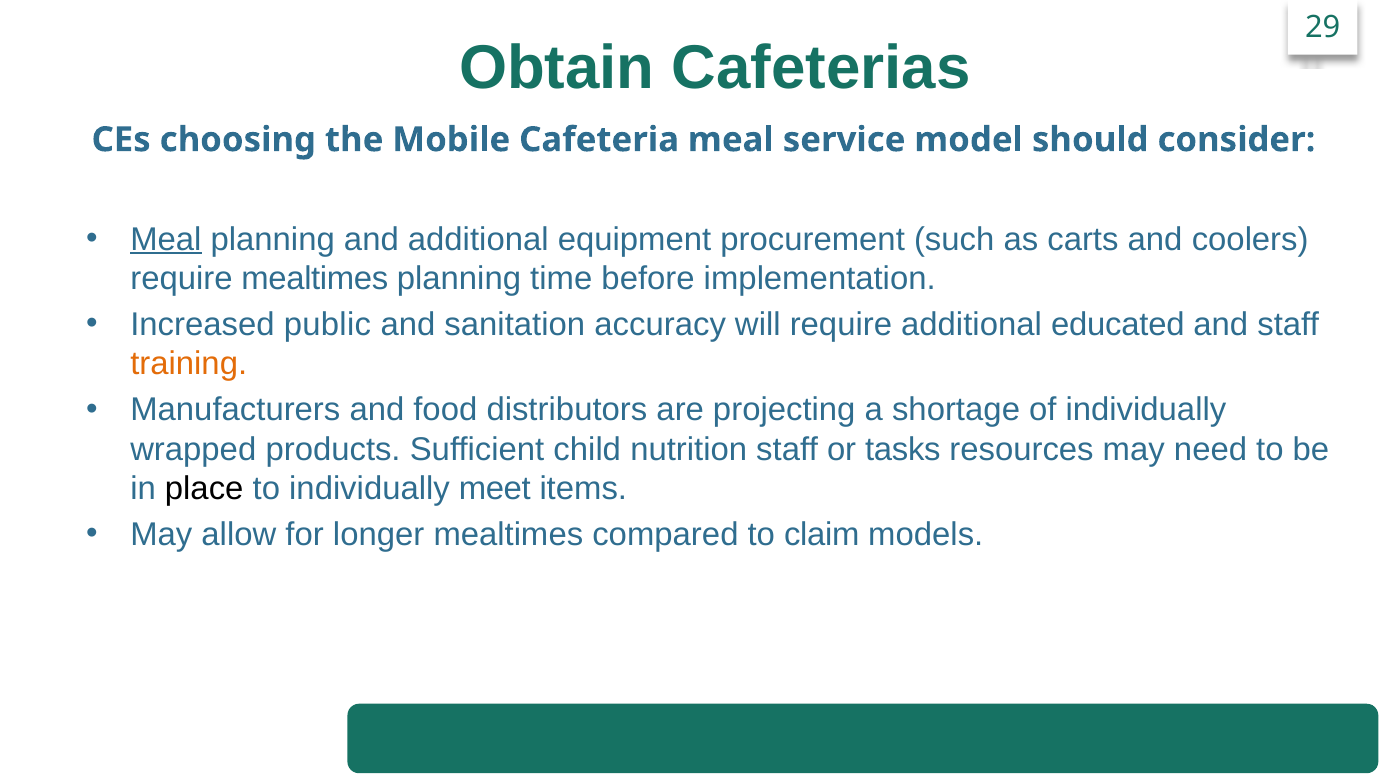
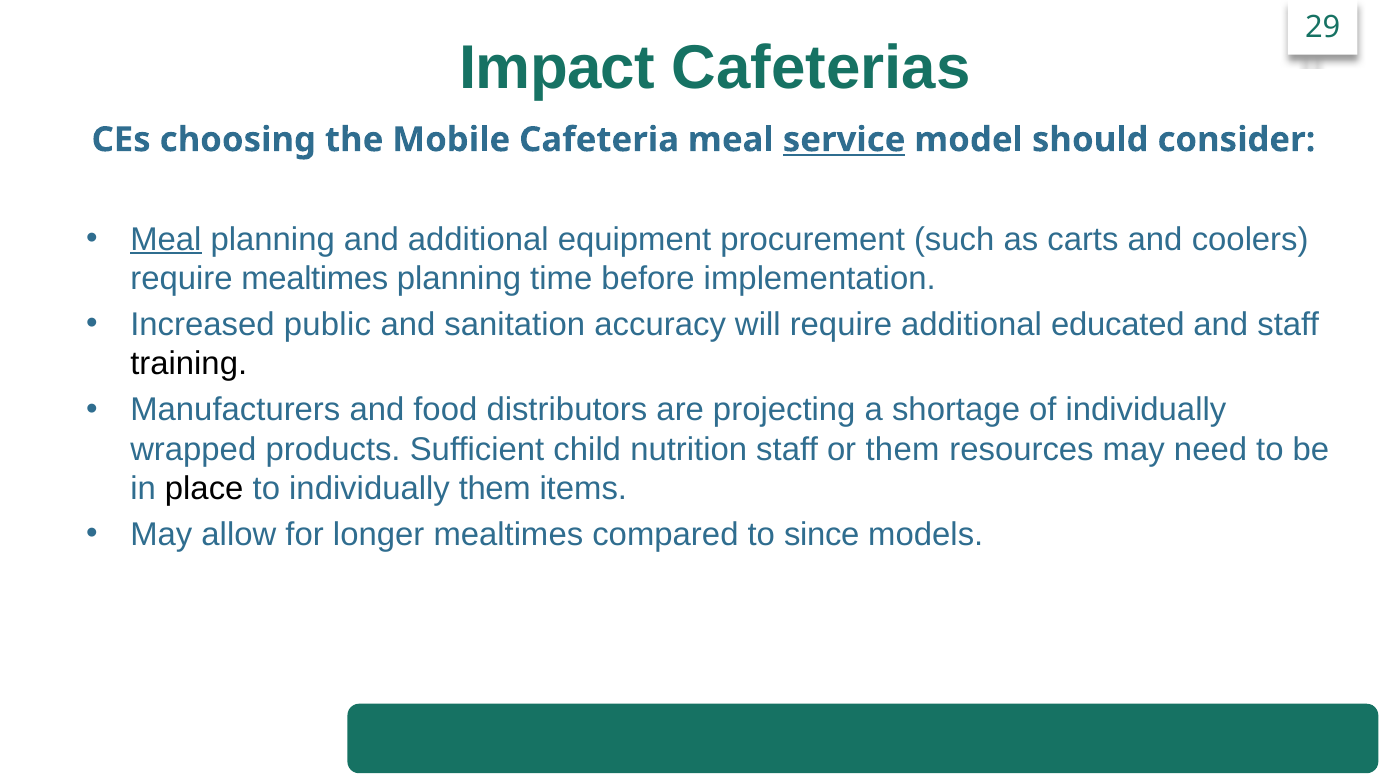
Obtain: Obtain -> Impact (557, 68)
service underline: none -> present (844, 140)
training colour: orange -> black (189, 364)
or tasks: tasks -> them (903, 449)
individually meet: meet -> them (495, 489)
claim: claim -> since (822, 535)
